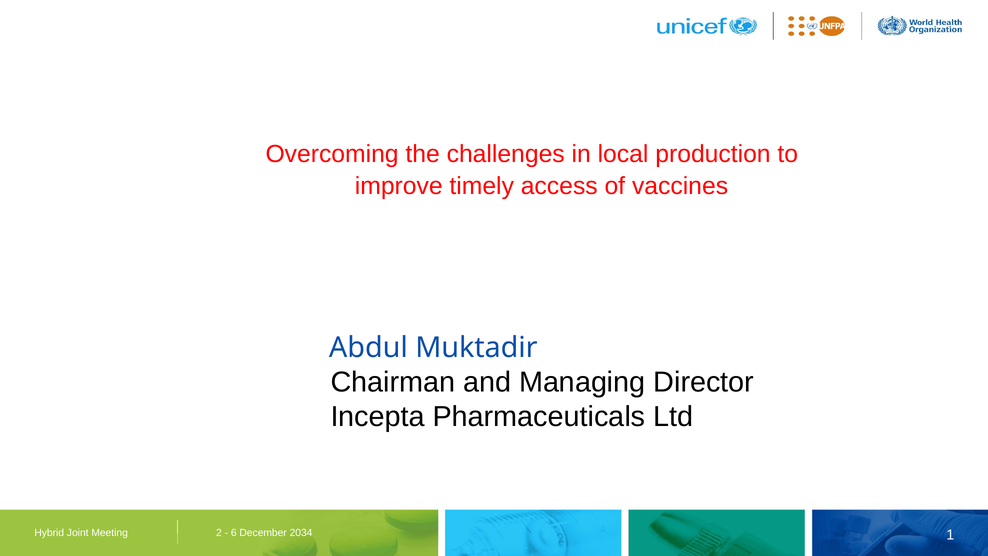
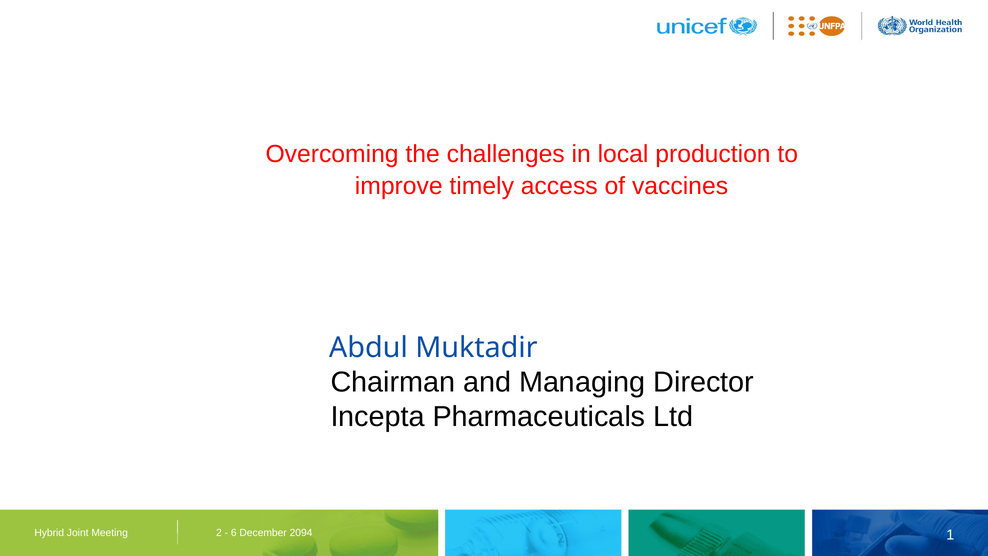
2034: 2034 -> 2094 (301, 533)
